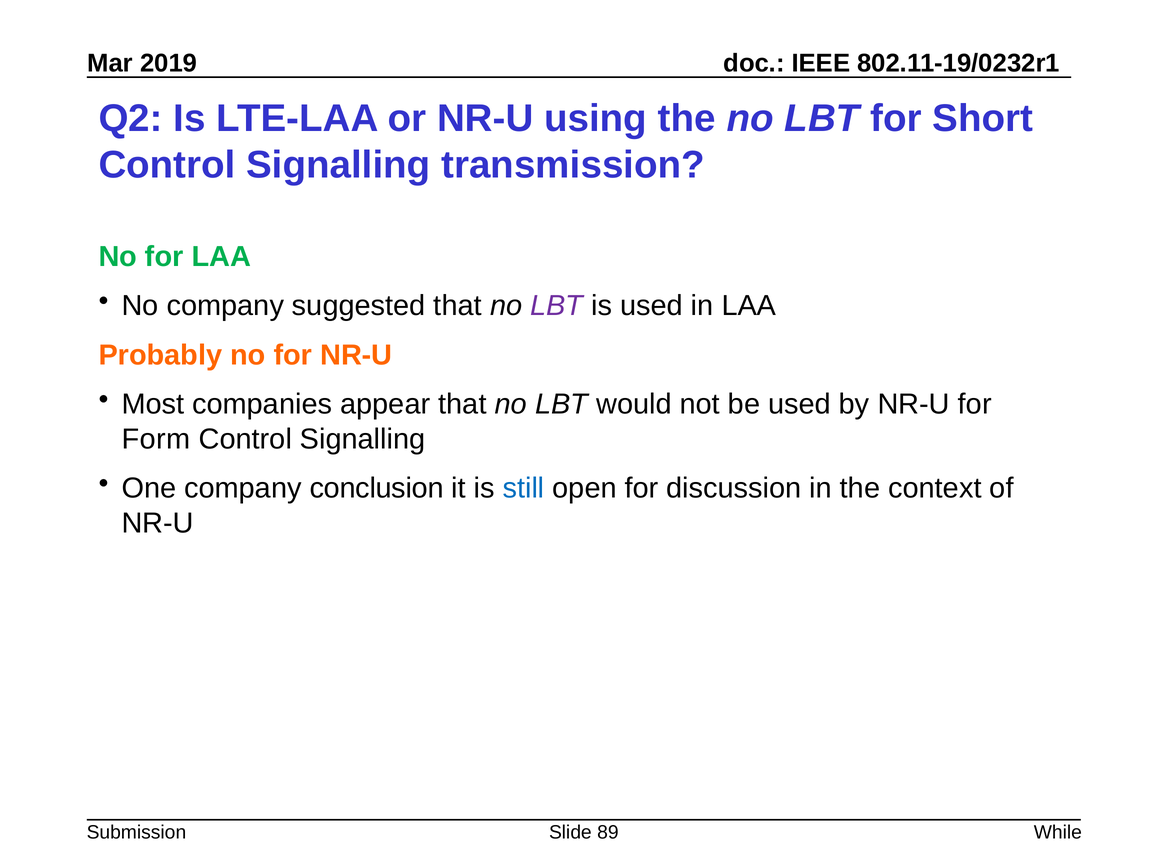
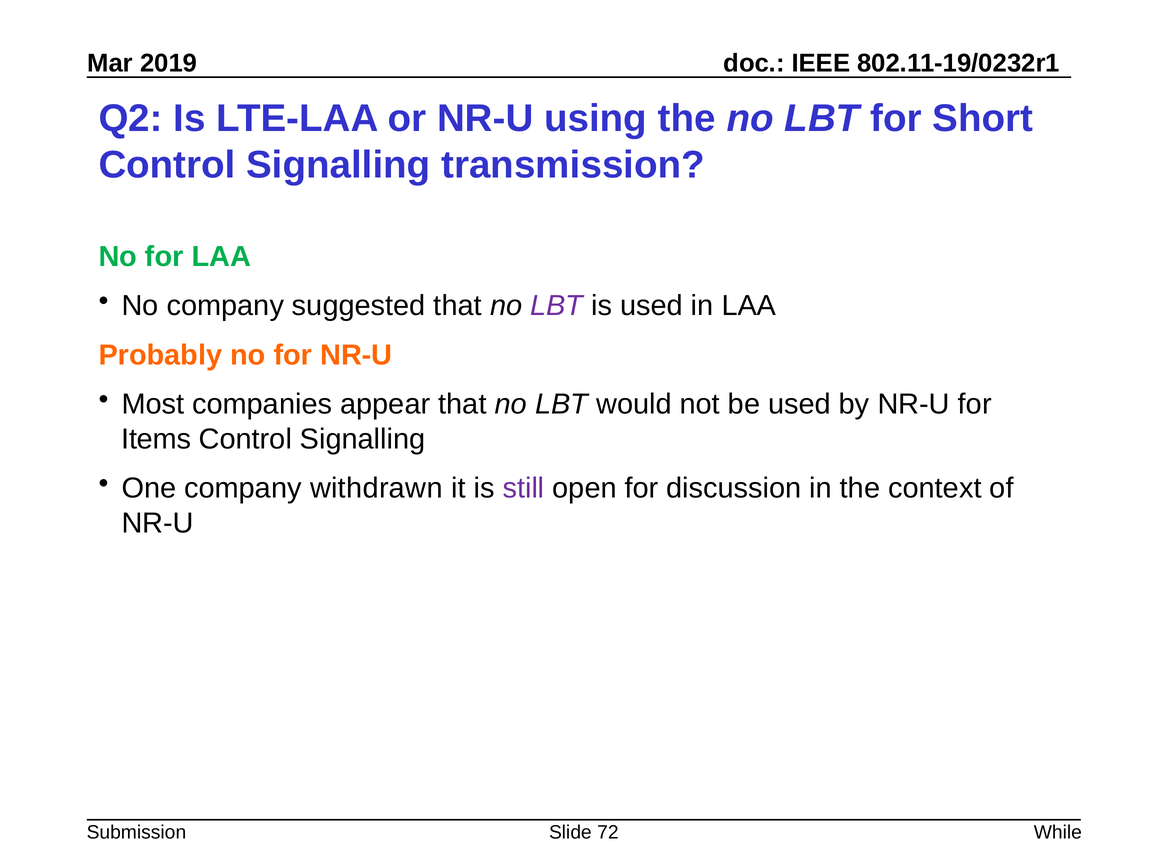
Form: Form -> Items (156, 439)
conclusion: conclusion -> withdrawn (376, 489)
still colour: blue -> purple (523, 489)
89: 89 -> 72 (608, 833)
